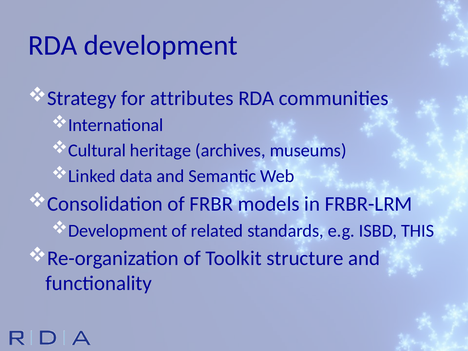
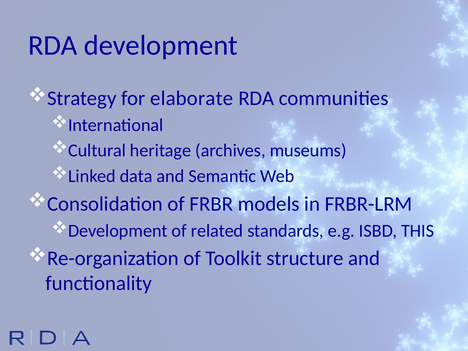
attributes: attributes -> elaborate (192, 98)
